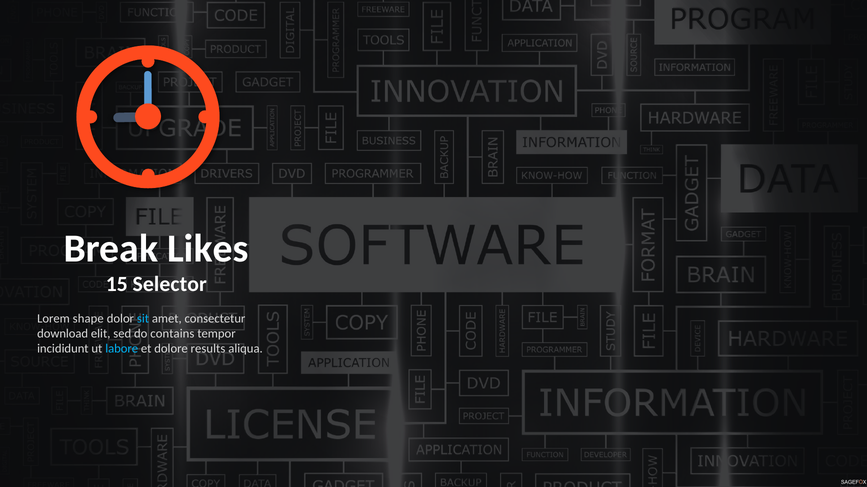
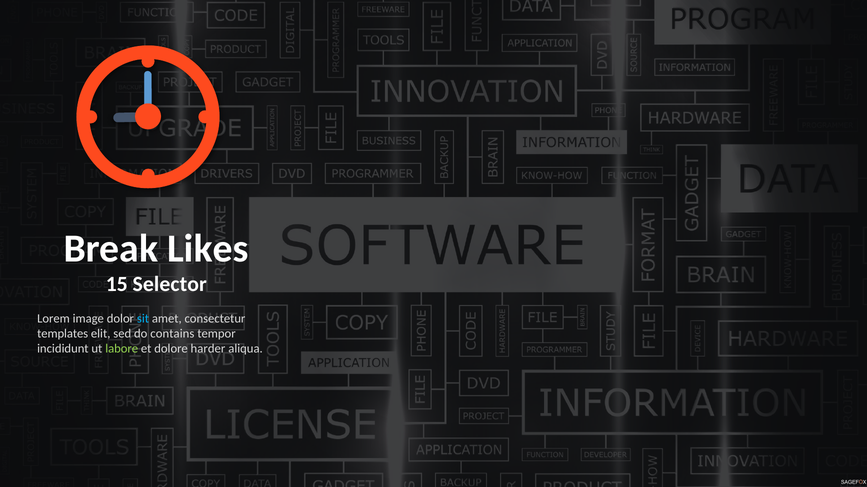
shape: shape -> image (88, 319)
download: download -> templates (63, 334)
labore colour: light blue -> light green (122, 349)
results: results -> harder (208, 349)
